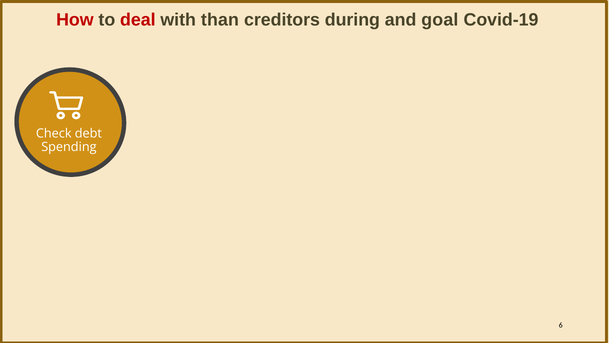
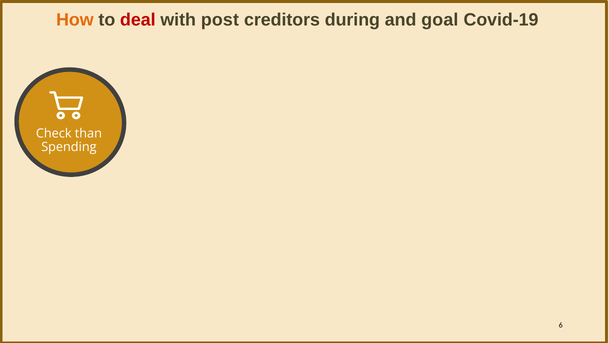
How colour: red -> orange (75, 20)
than: than -> post (220, 20)
debt: debt -> than (88, 133)
